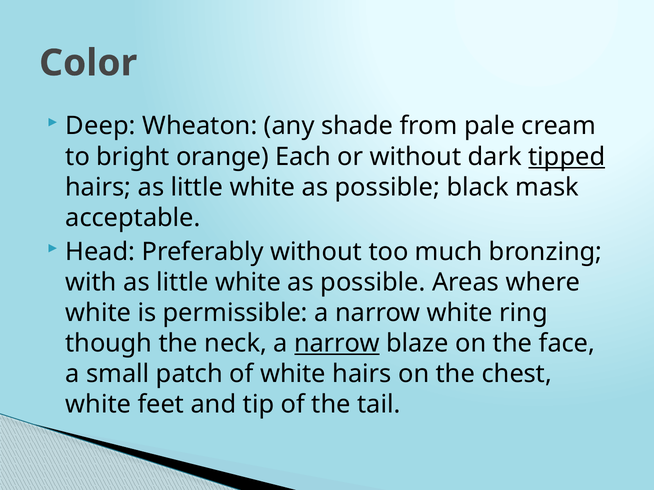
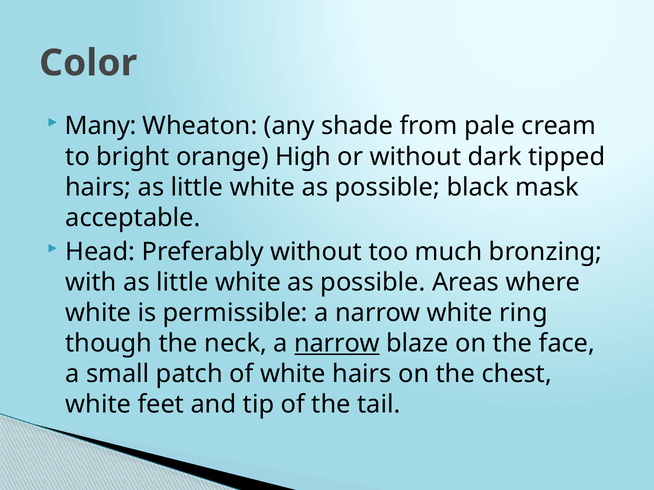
Deep: Deep -> Many (101, 126)
Each: Each -> High (303, 157)
tipped underline: present -> none (567, 157)
